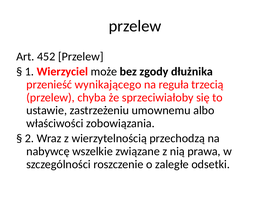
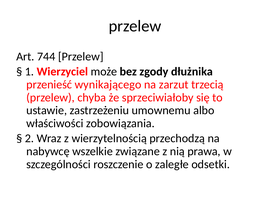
452: 452 -> 744 (46, 57)
reguła: reguła -> zarzut (174, 85)
